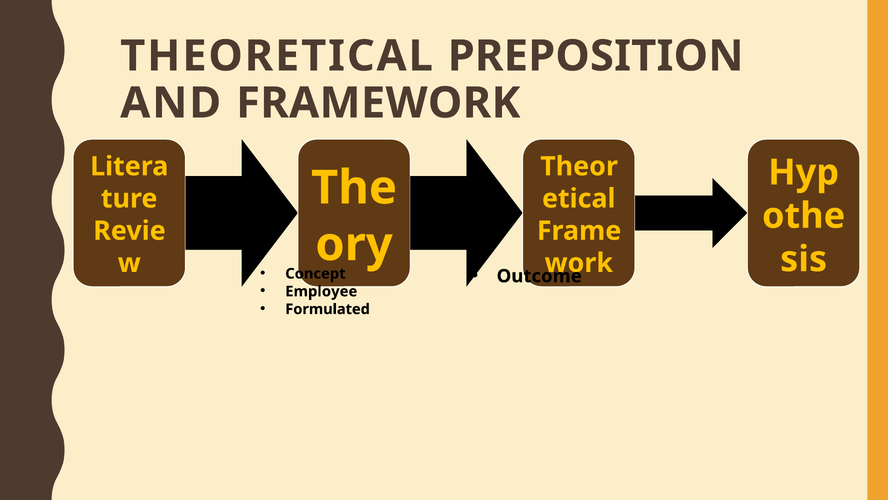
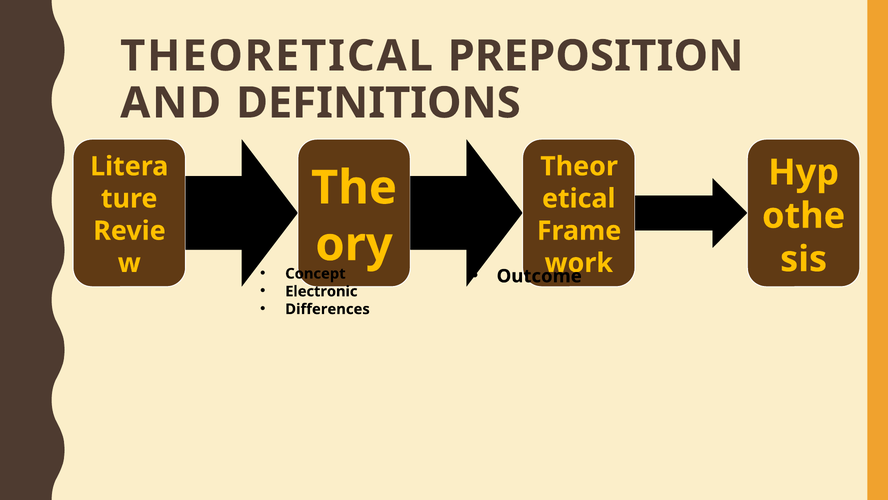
FRAMEWORK: FRAMEWORK -> DEFINITIONS (378, 103)
Employee: Employee -> Electronic (321, 291)
Formulated: Formulated -> Differences (328, 309)
